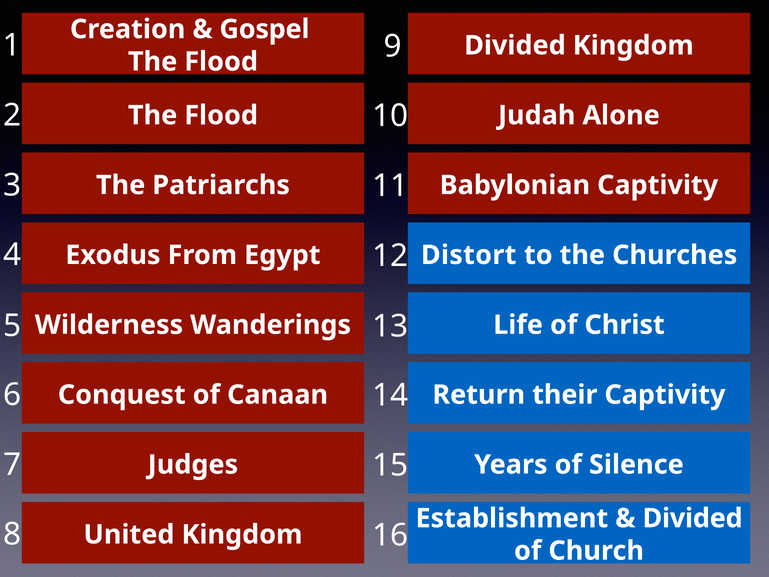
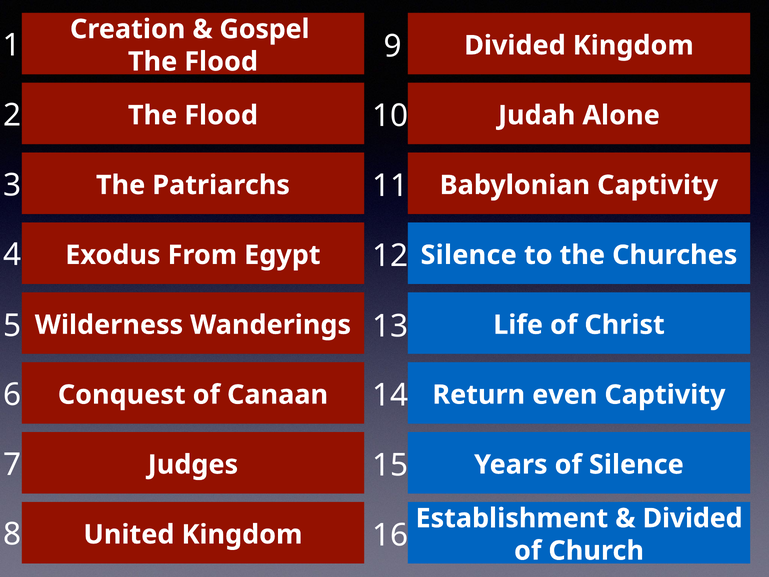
Egypt Distort: Distort -> Silence (469, 255)
their: their -> even (565, 395)
